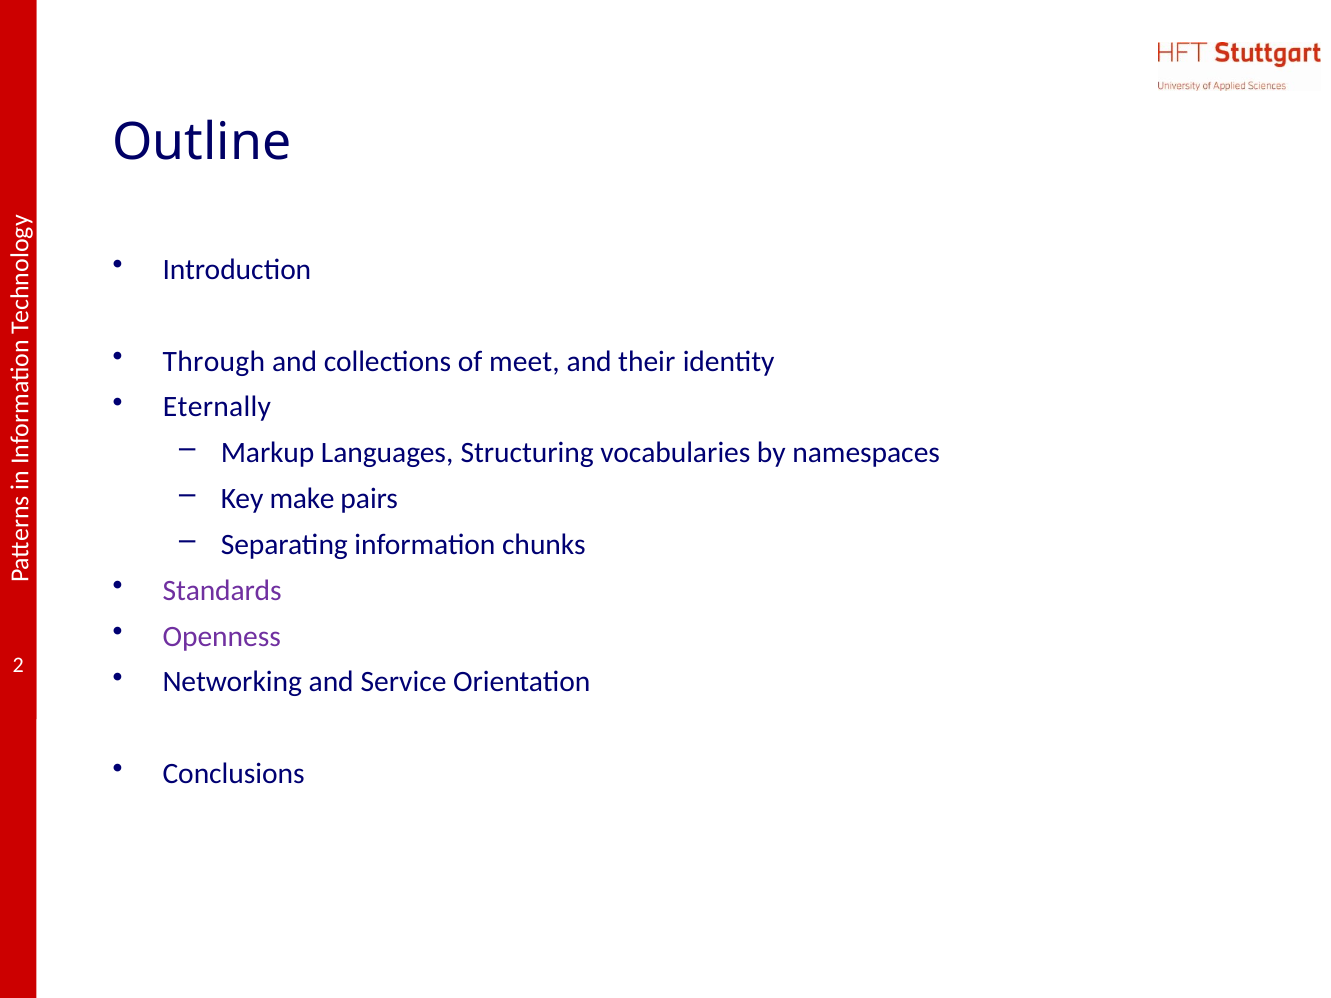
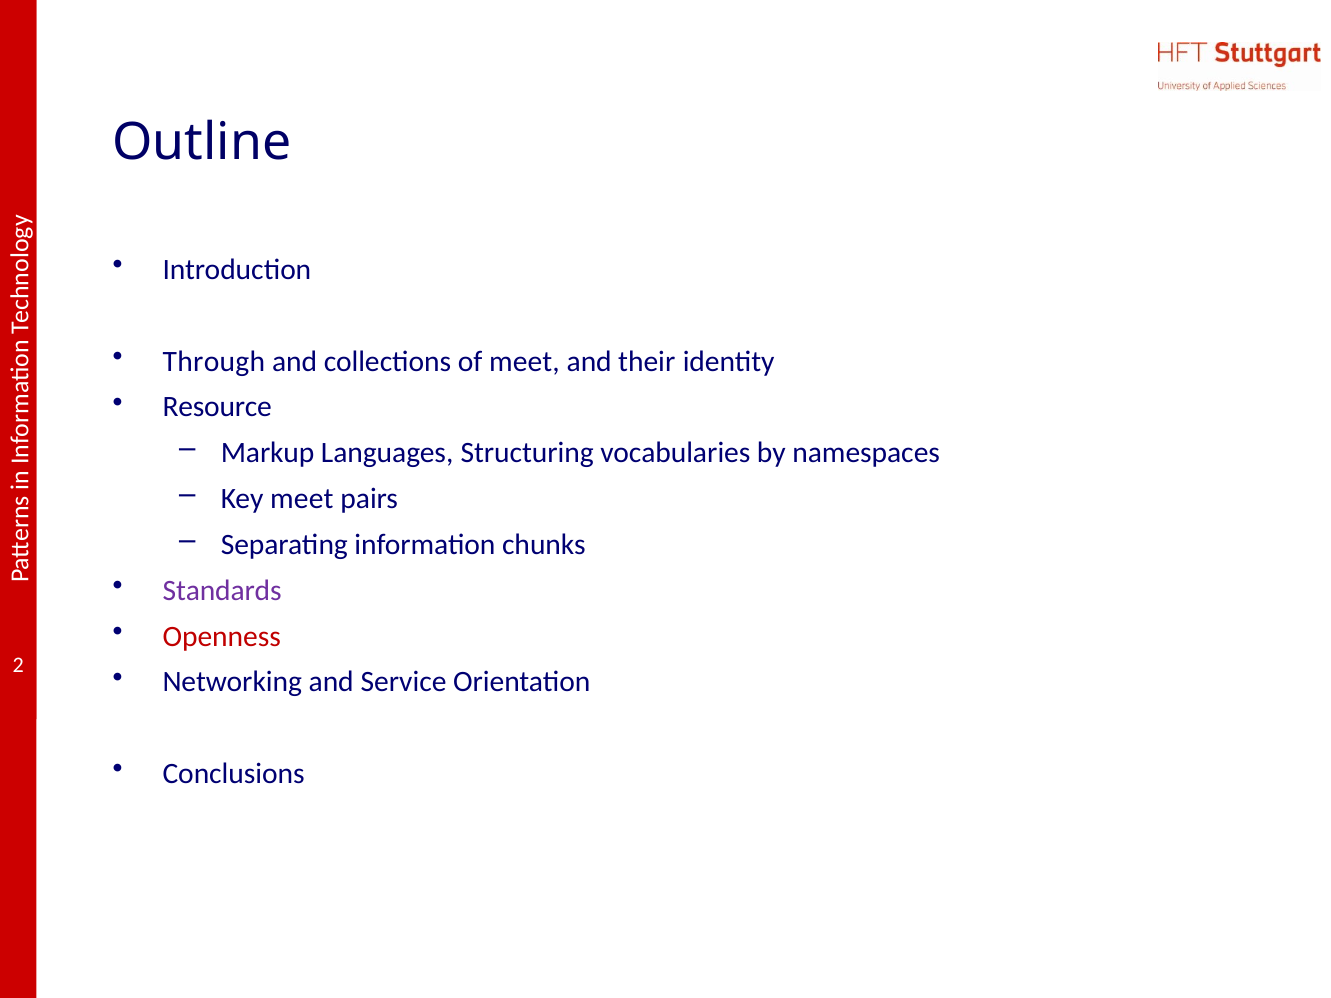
Eternally: Eternally -> Resource (217, 407)
Key make: make -> meet (302, 499)
Openness colour: purple -> red (222, 637)
